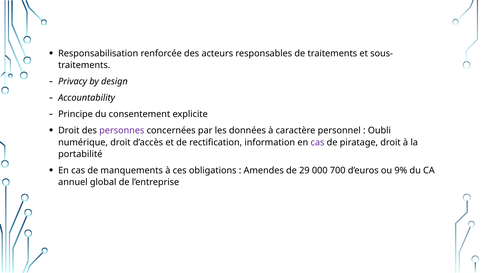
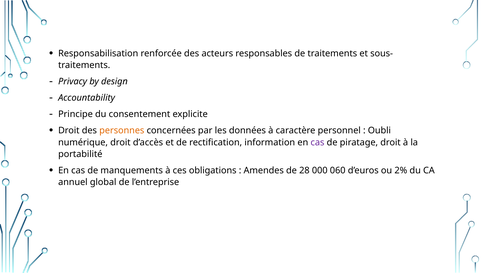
personnes colour: purple -> orange (122, 131)
29: 29 -> 28 (304, 170)
700: 700 -> 060 (338, 170)
9%: 9% -> 2% (401, 170)
